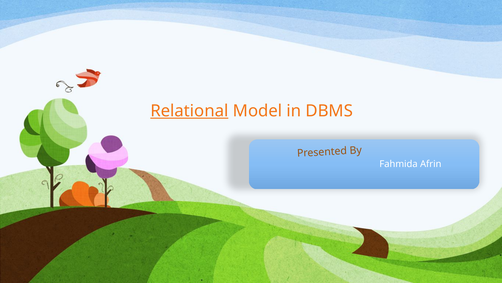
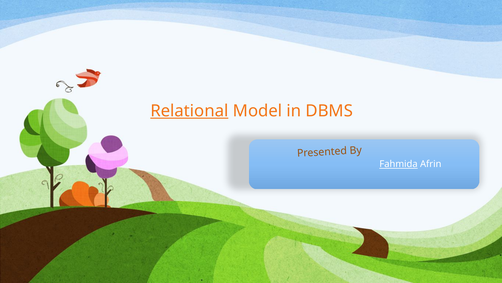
Fahmida underline: none -> present (399, 164)
